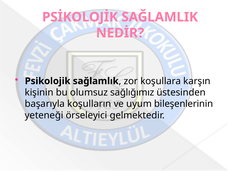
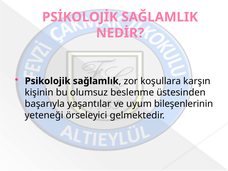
sağlığımız: sağlığımız -> beslenme (132, 92)
koşulların: koşulların -> yaşantılar (89, 104)
